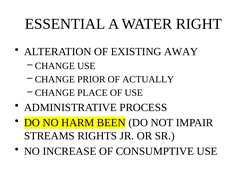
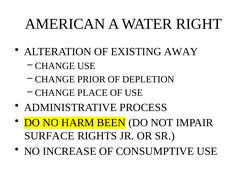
ESSENTIAL: ESSENTIAL -> AMERICAN (65, 24)
ACTUALLY: ACTUALLY -> DEPLETION (148, 79)
STREAMS: STREAMS -> SURFACE (49, 136)
